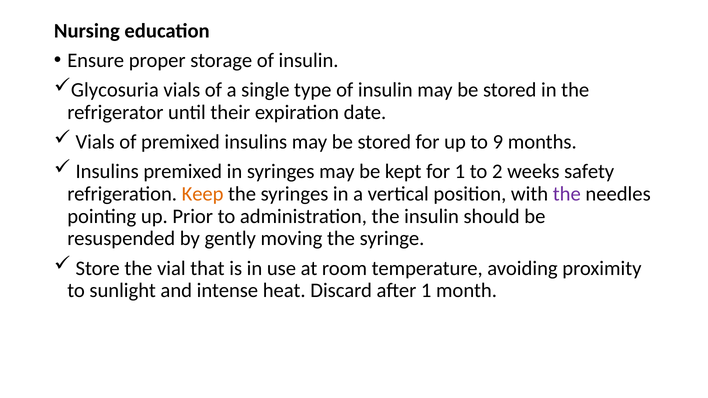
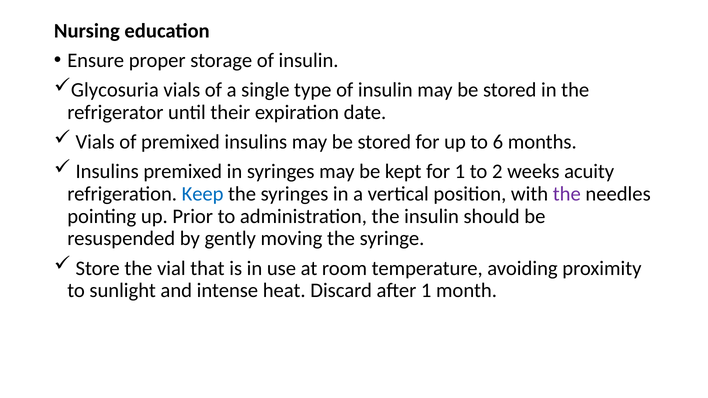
9: 9 -> 6 (498, 142)
safety: safety -> acuity (589, 172)
Keep colour: orange -> blue (203, 194)
